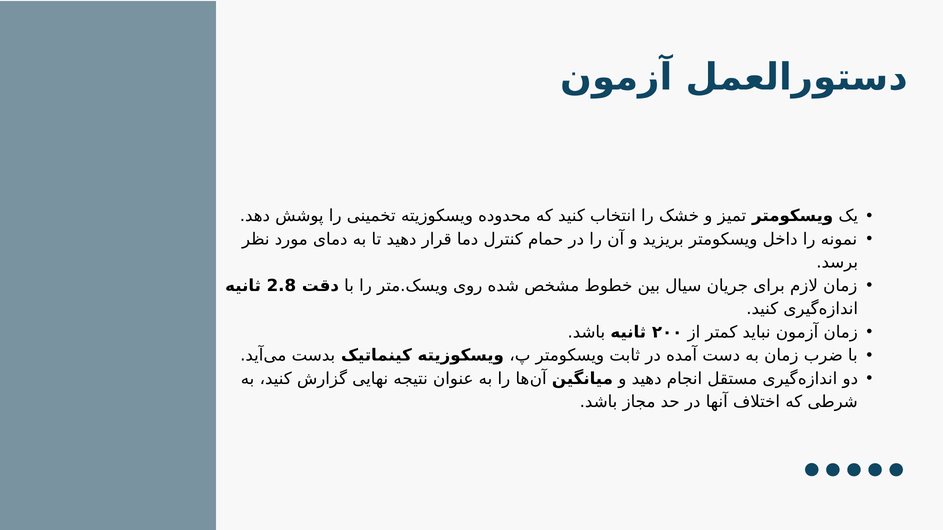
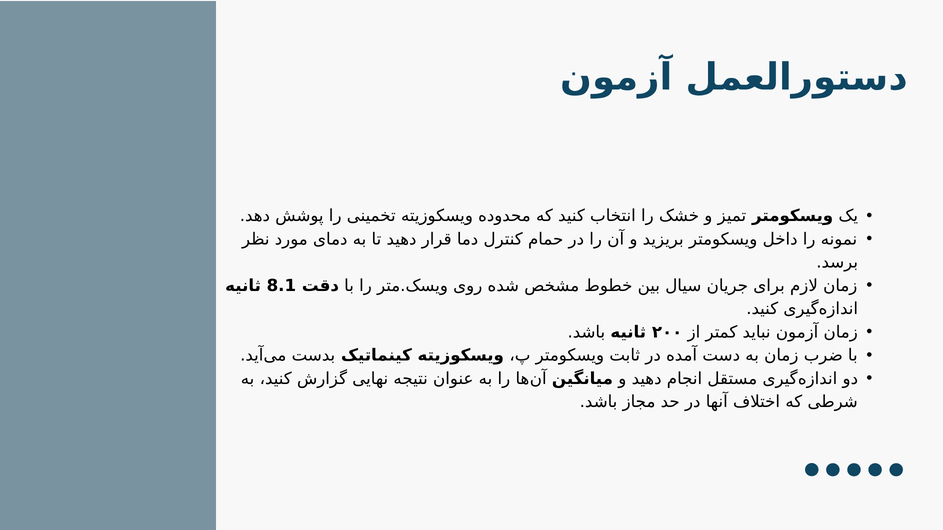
2.8: 2.8 -> 8.1 (281, 286)
